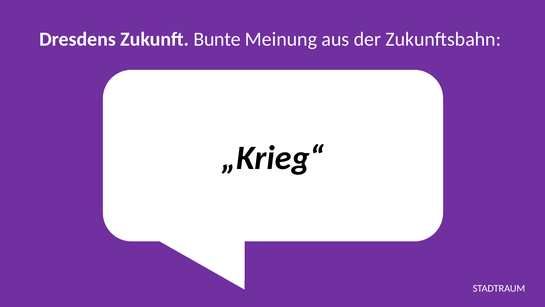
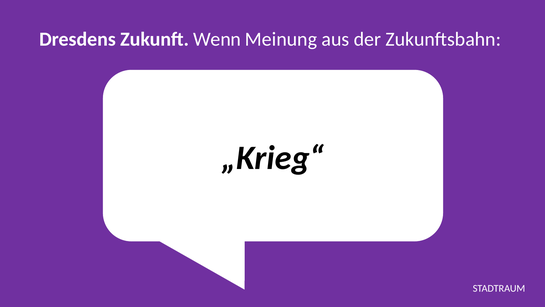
Bunte: Bunte -> Wenn (217, 39)
